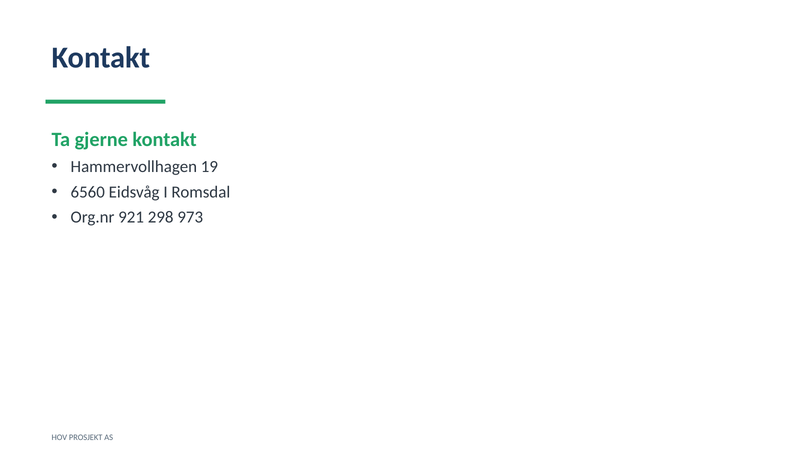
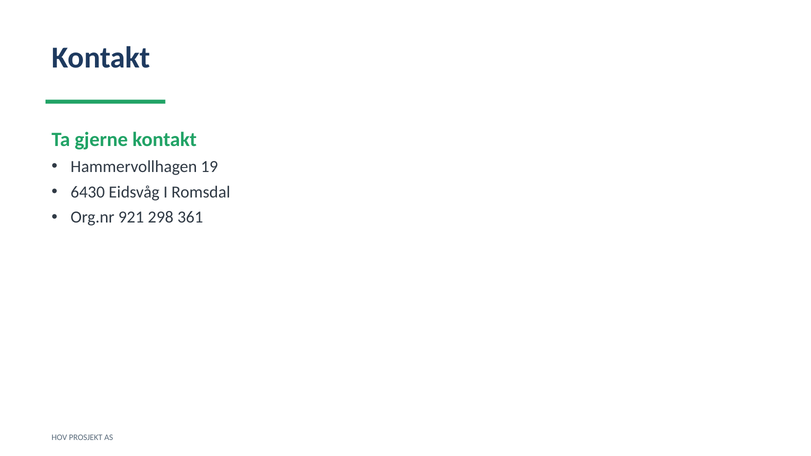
6560: 6560 -> 6430 (88, 192)
973: 973 -> 361 (190, 217)
